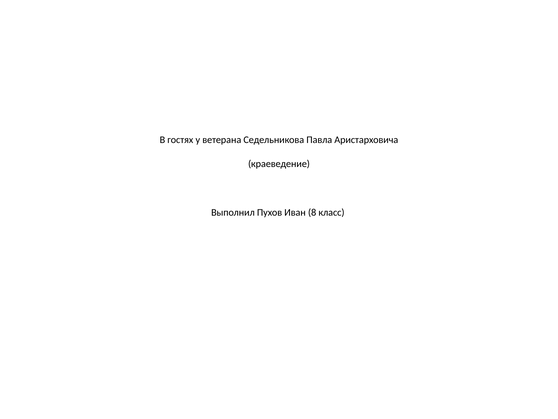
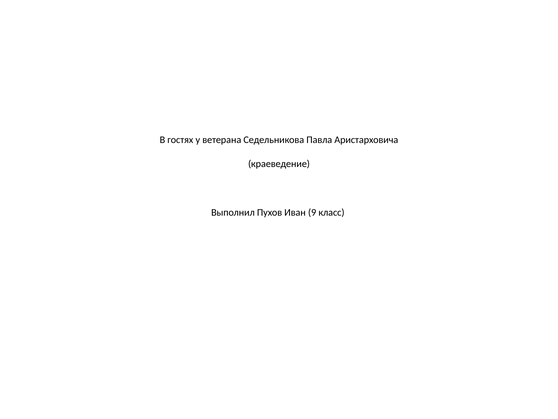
8: 8 -> 9 (312, 212)
